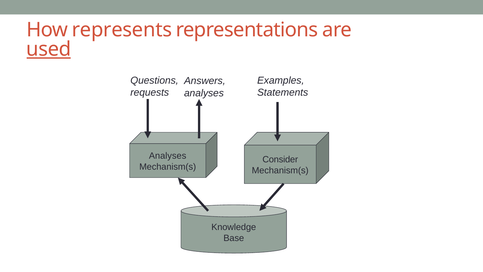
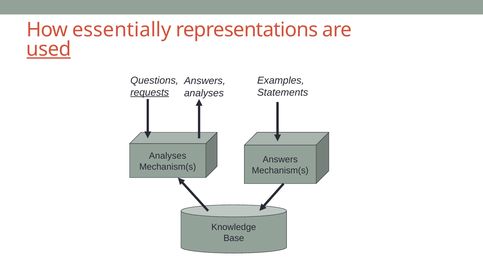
represents: represents -> essentially (122, 30)
requests underline: none -> present (150, 92)
Consider: Consider -> Answers (280, 159)
